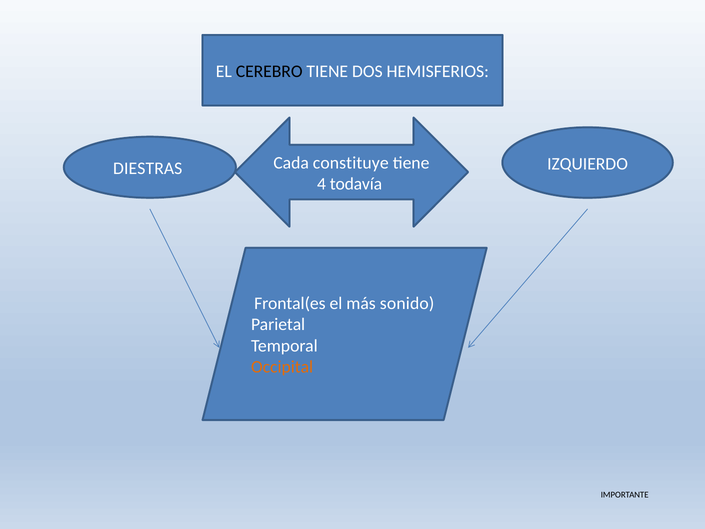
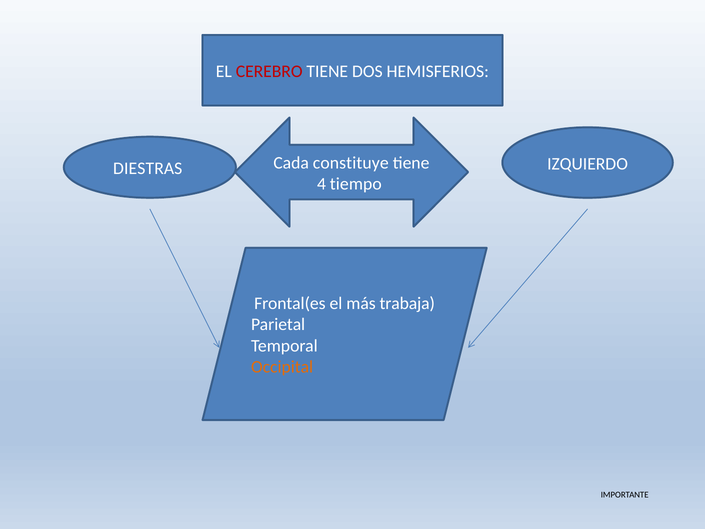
CEREBRO colour: black -> red (269, 71)
todavía: todavía -> tiempo (356, 184)
sonido: sonido -> trabaja (407, 303)
